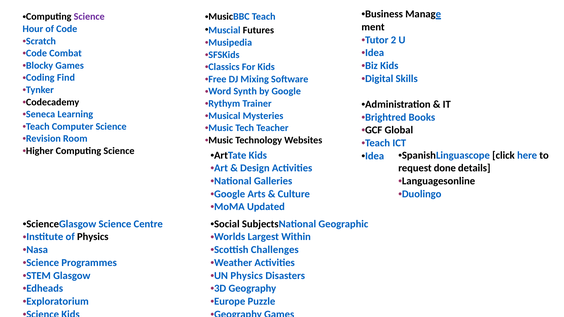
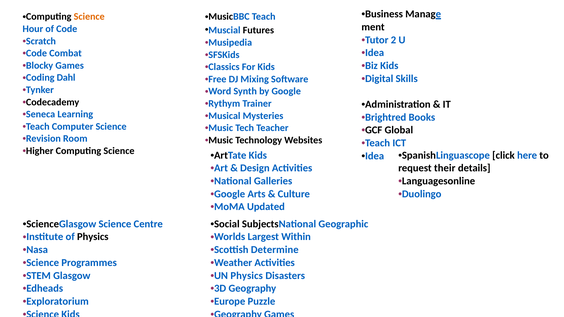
Science colour: purple -> orange (89, 17)
Find: Find -> Dahl (66, 78)
done: done -> their (445, 168)
Challenges: Challenges -> Determine (275, 250)
